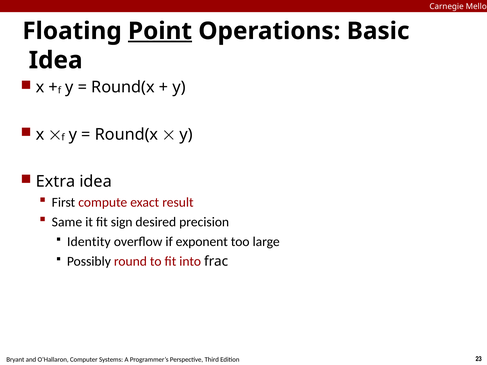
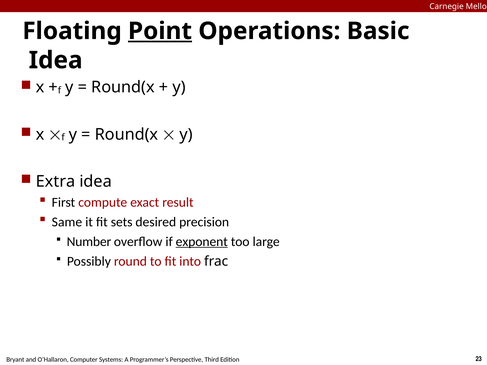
sign: sign -> sets (122, 222)
Identity: Identity -> Number (89, 242)
exponent underline: none -> present (202, 242)
